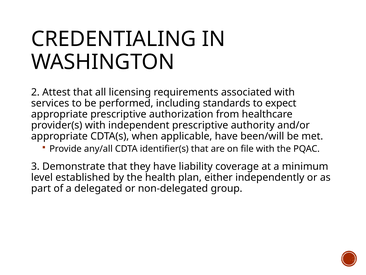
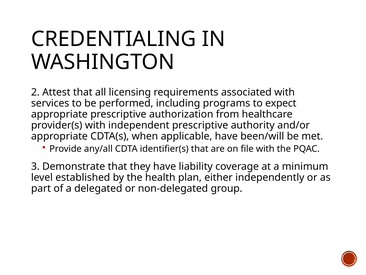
standards: standards -> programs (227, 103)
